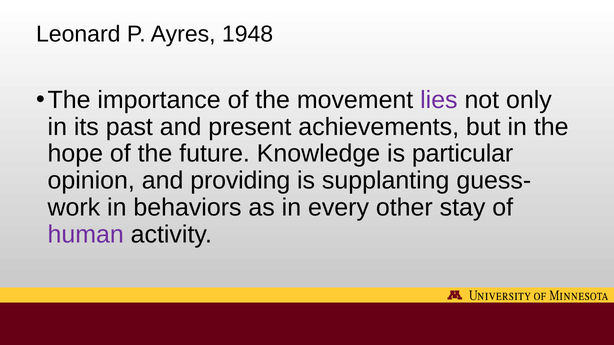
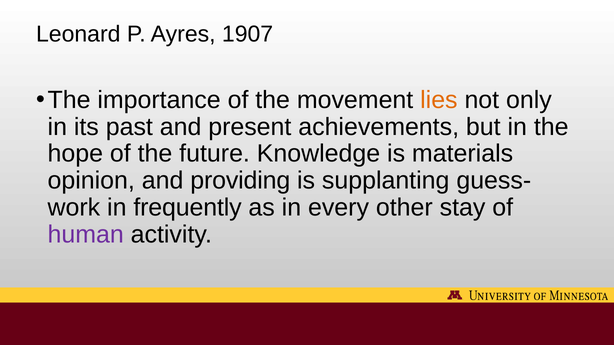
1948: 1948 -> 1907 (248, 34)
lies colour: purple -> orange (439, 100)
particular: particular -> materials (463, 154)
behaviors: behaviors -> frequently (188, 208)
